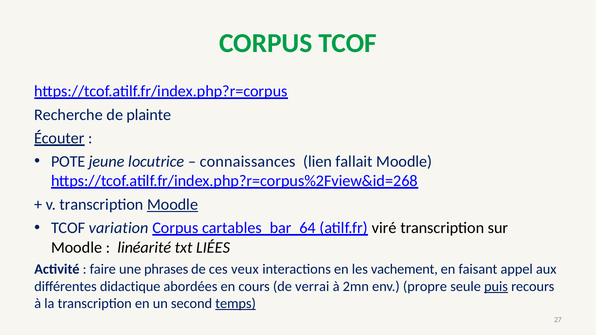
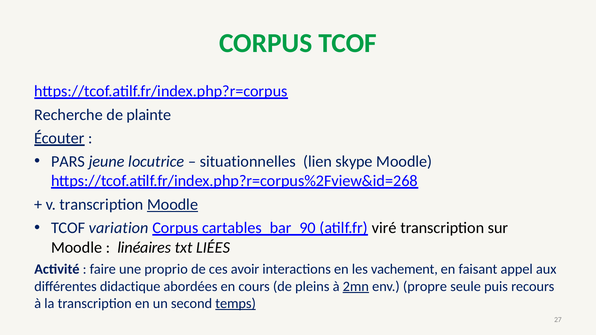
POTE: POTE -> PARS (68, 162)
connaissances: connaissances -> situationnelles (248, 162)
fallait: fallait -> skype (354, 162)
cartables_bar_64: cartables_bar_64 -> cartables_bar_90 (259, 228)
linéarité: linéarité -> linéaires (144, 248)
phrases: phrases -> proprio (166, 269)
veux: veux -> avoir (245, 269)
verrai: verrai -> pleins (312, 287)
2mn underline: none -> present (356, 287)
puis underline: present -> none (496, 287)
